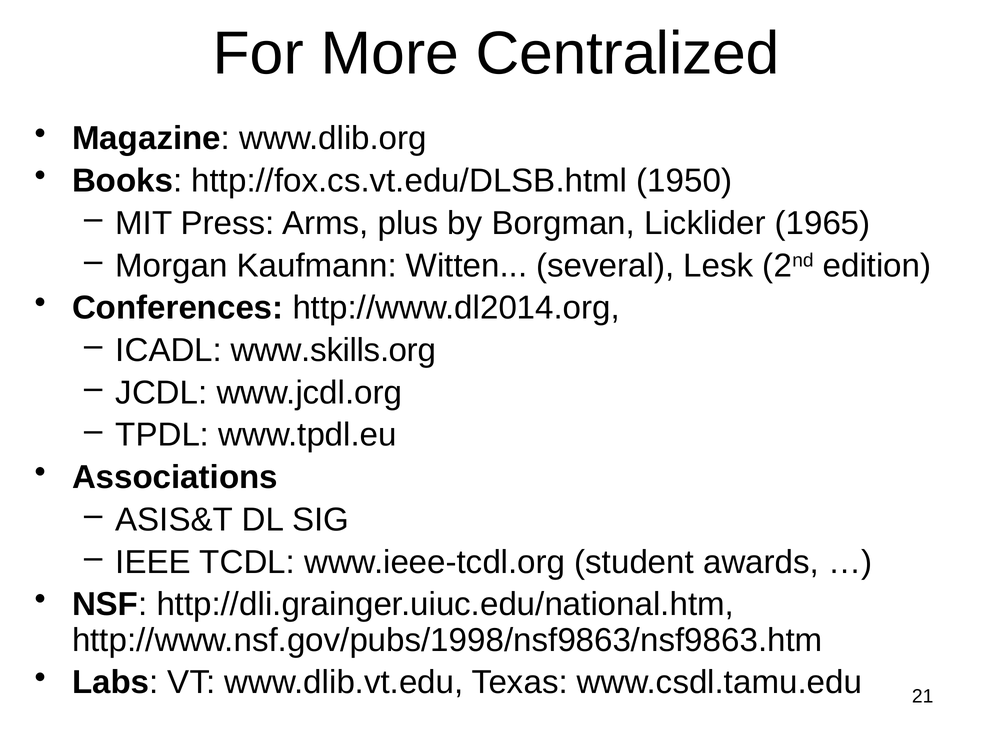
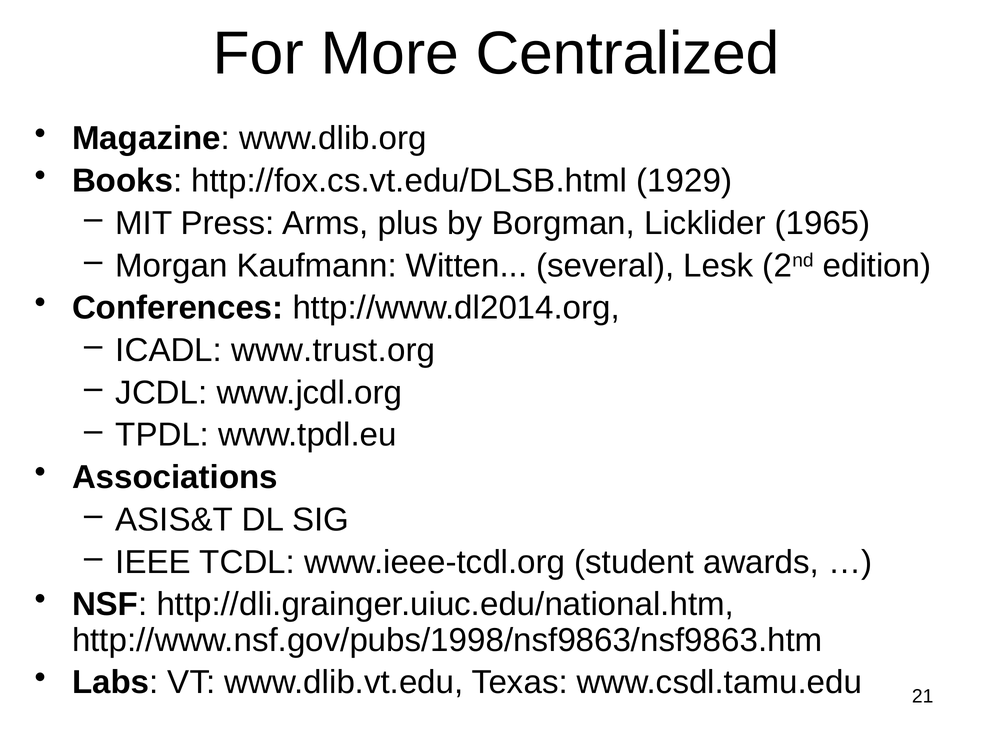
1950: 1950 -> 1929 (684, 181)
www.skills.org: www.skills.org -> www.trust.org (333, 350)
